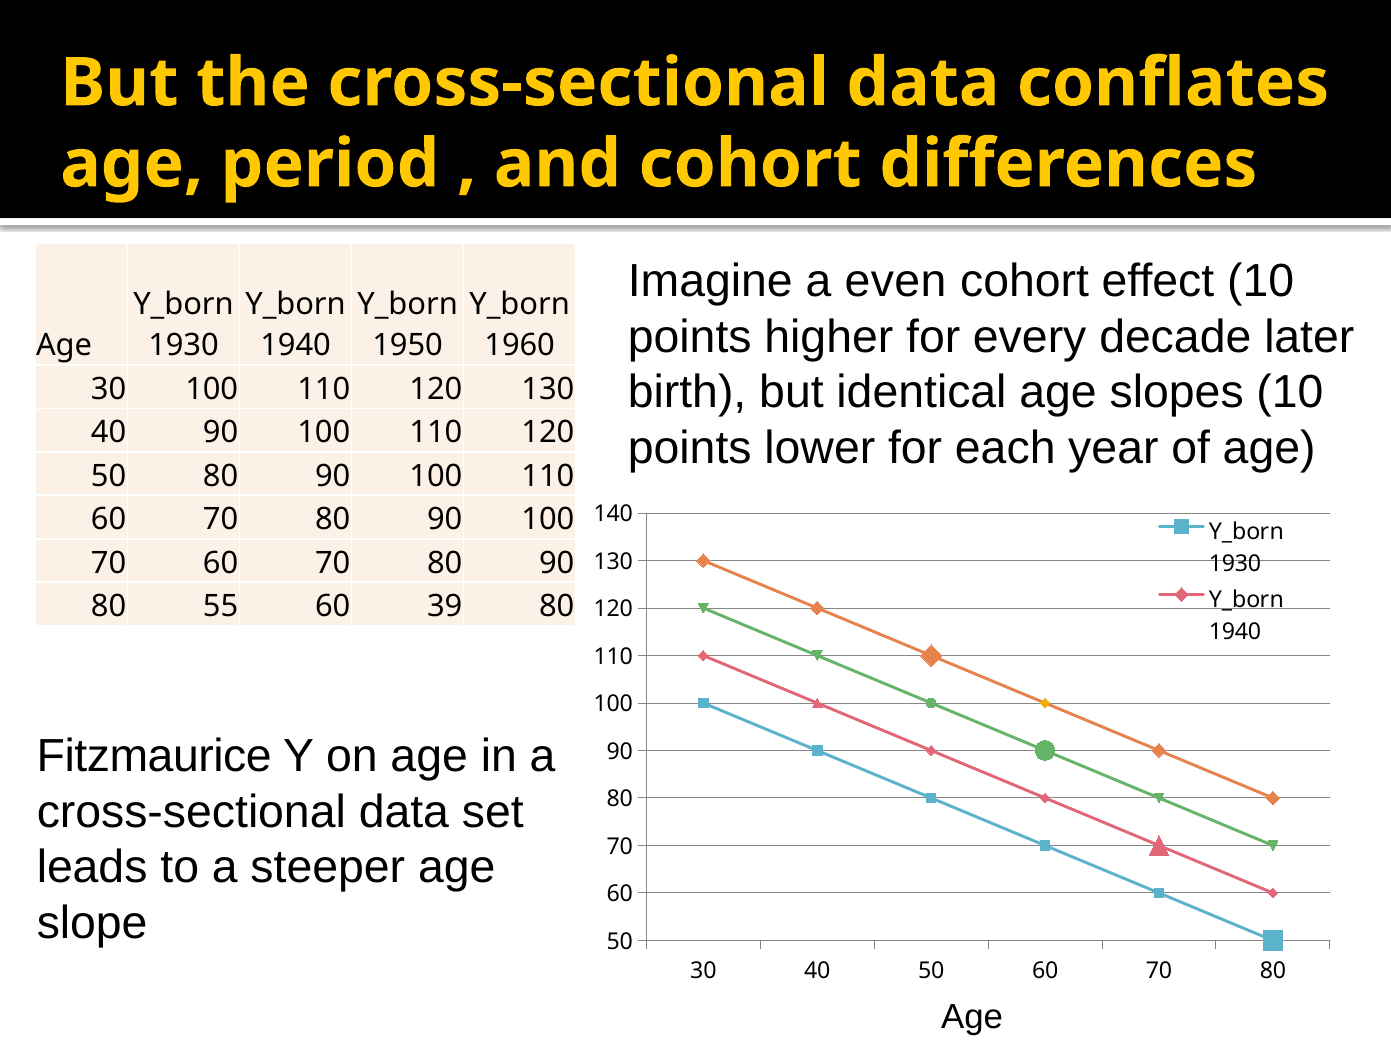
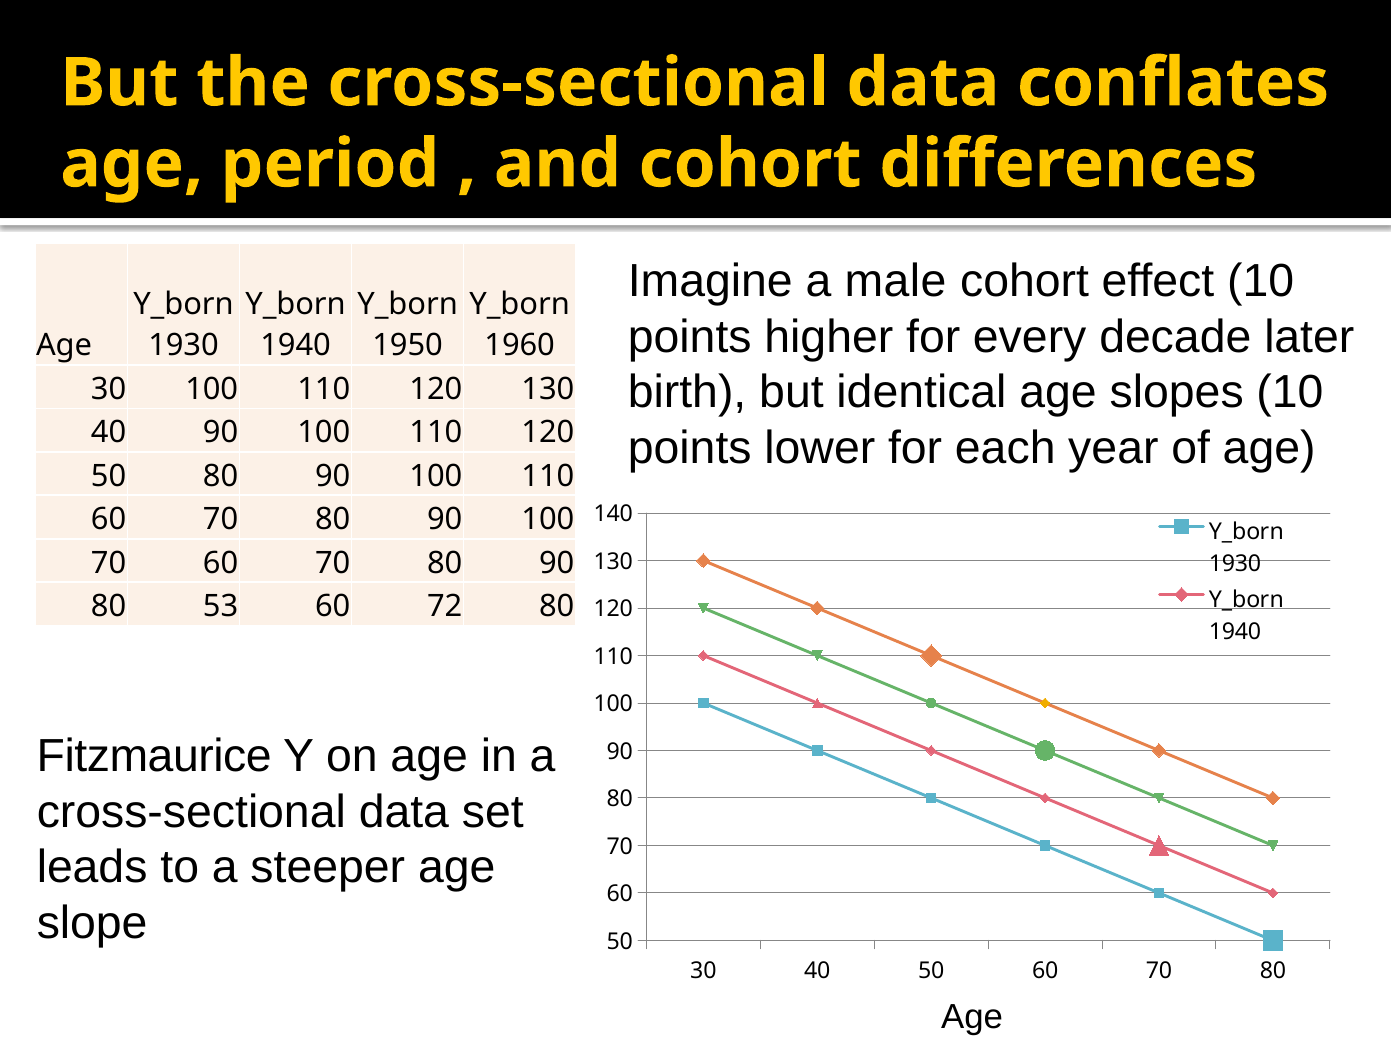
even: even -> male (895, 281)
55: 55 -> 53 (221, 606)
39: 39 -> 72 (445, 606)
